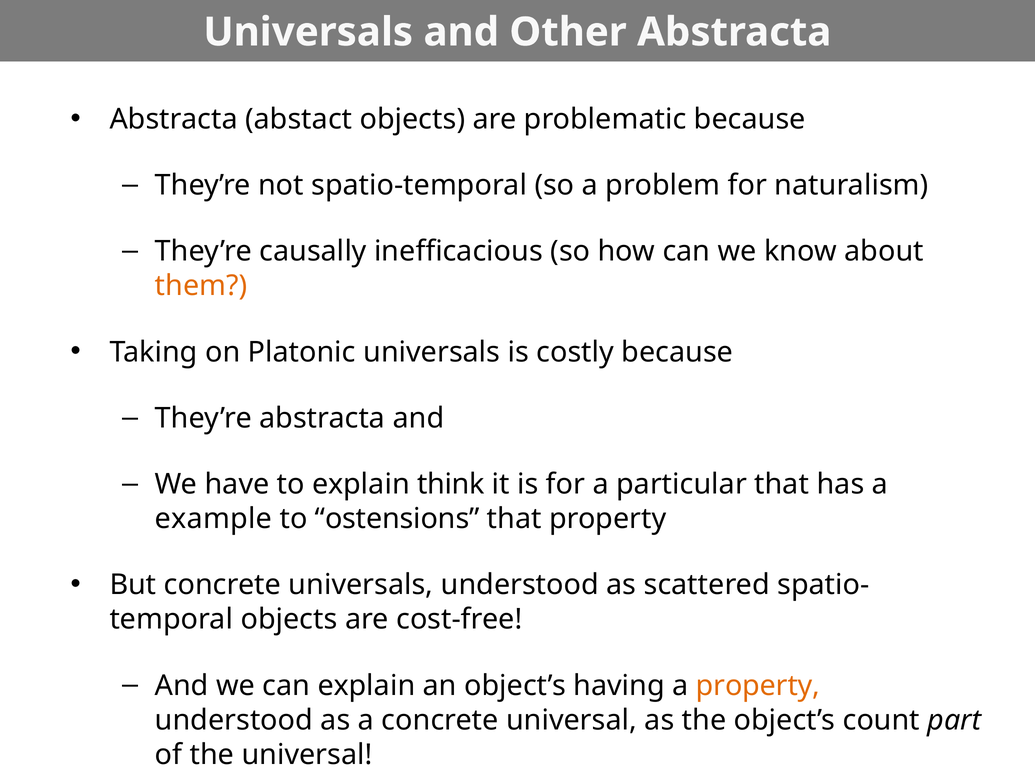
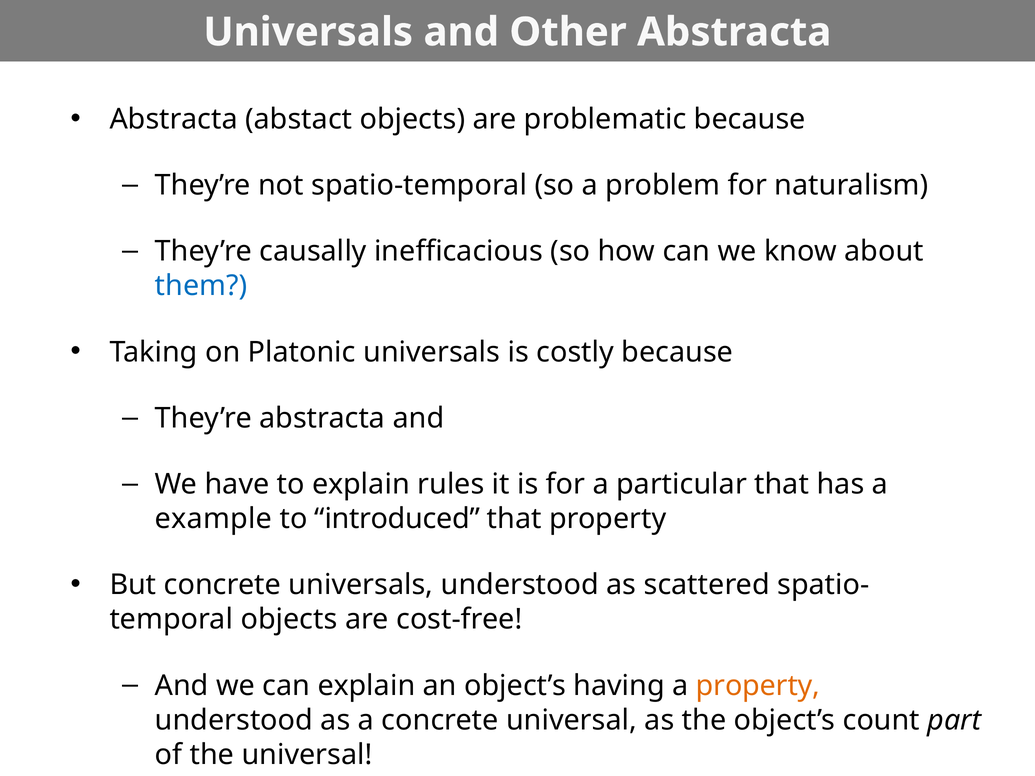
them colour: orange -> blue (201, 286)
think: think -> rules (451, 484)
ostensions: ostensions -> introduced (397, 519)
